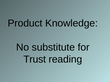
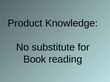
Trust: Trust -> Book (35, 60)
